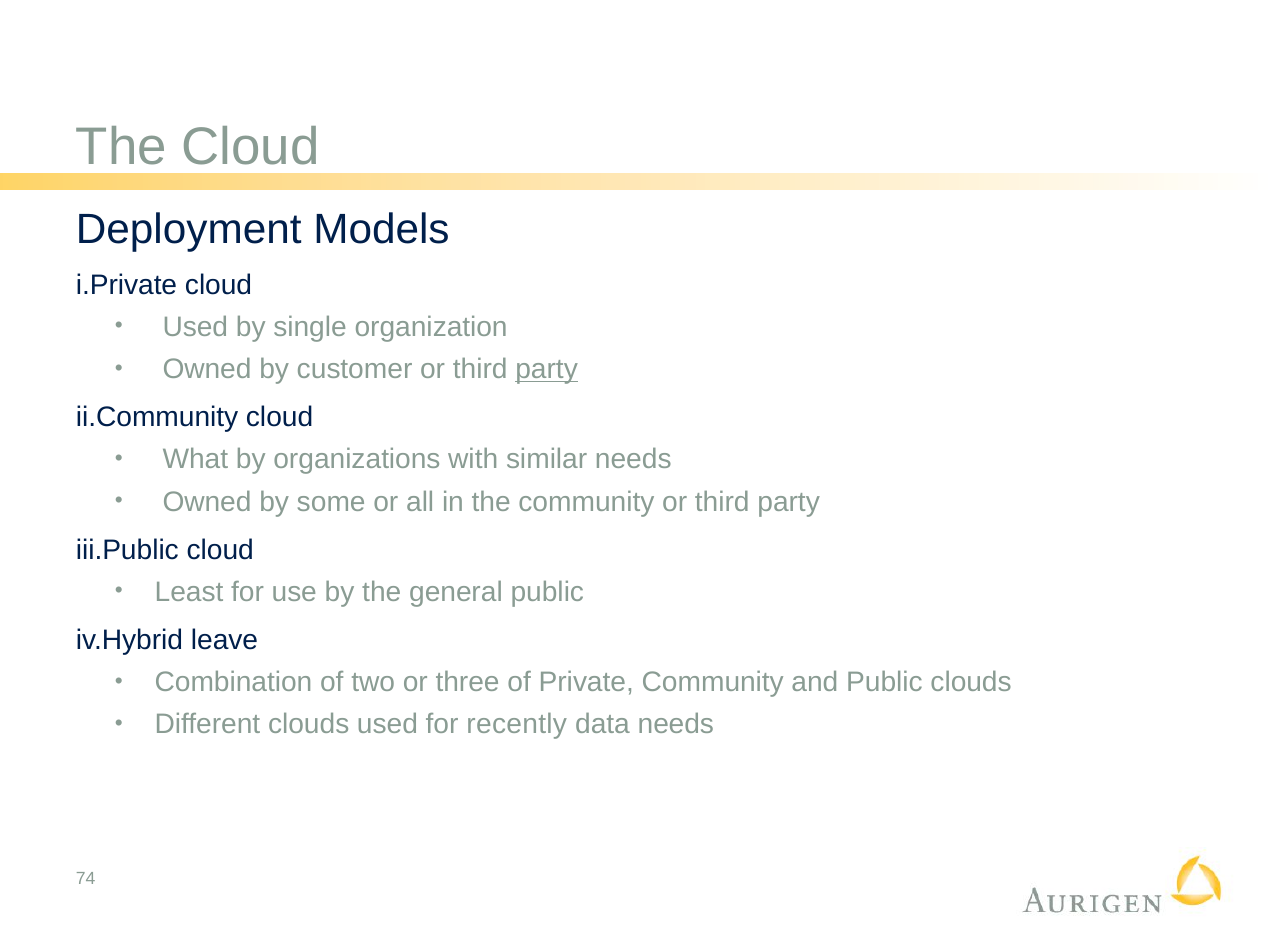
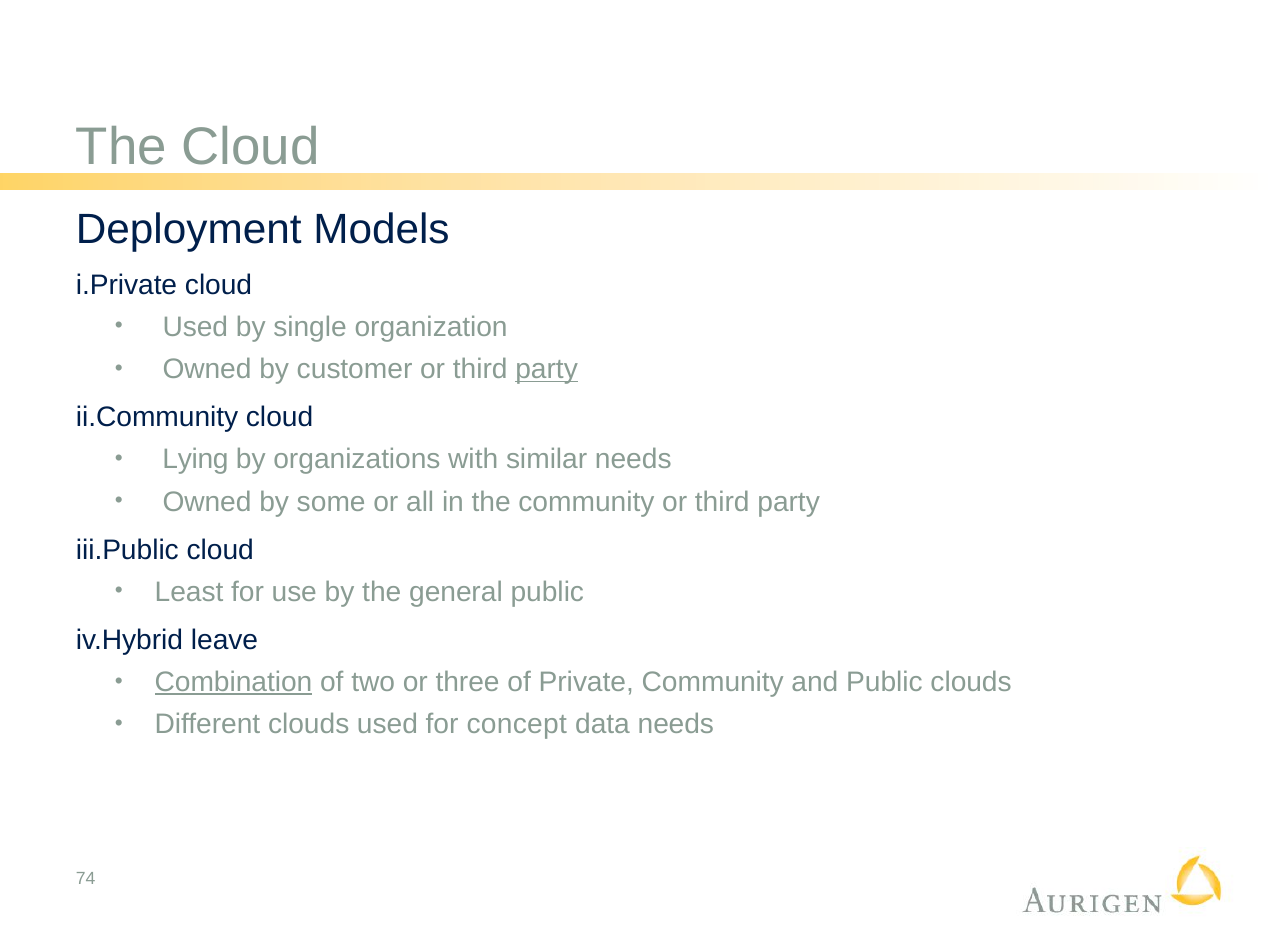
What: What -> Lying (195, 459)
Combination underline: none -> present (233, 682)
recently: recently -> concept (517, 724)
